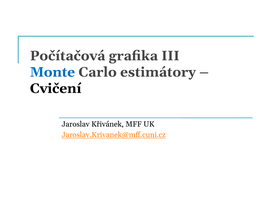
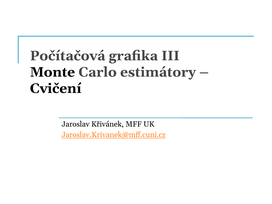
Monte colour: blue -> black (52, 72)
